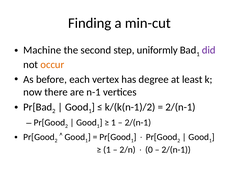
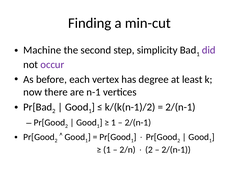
uniformly: uniformly -> simplicity (157, 50)
occur colour: orange -> purple (52, 65)
0: 0 -> 2 (149, 150)
